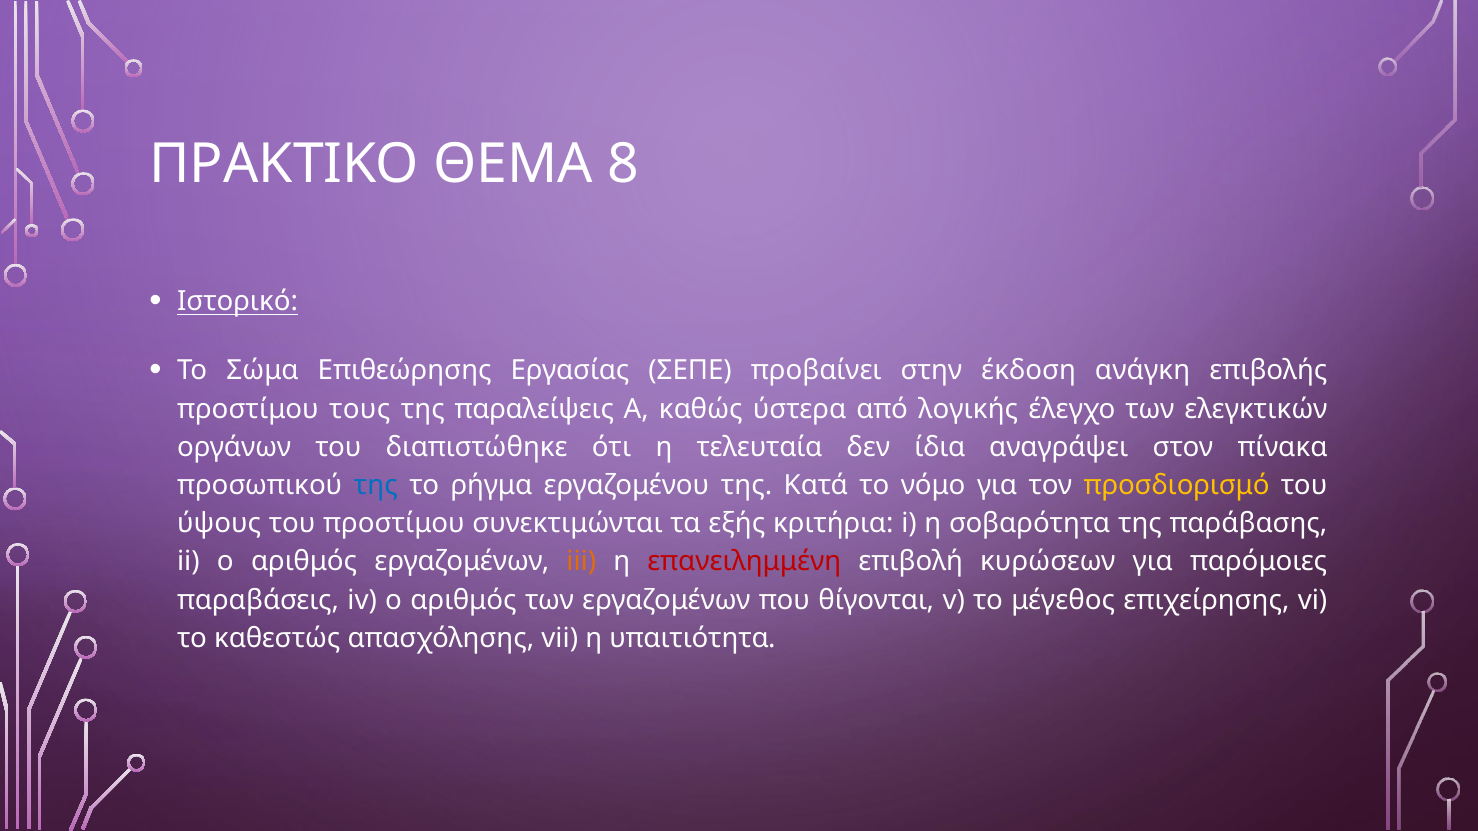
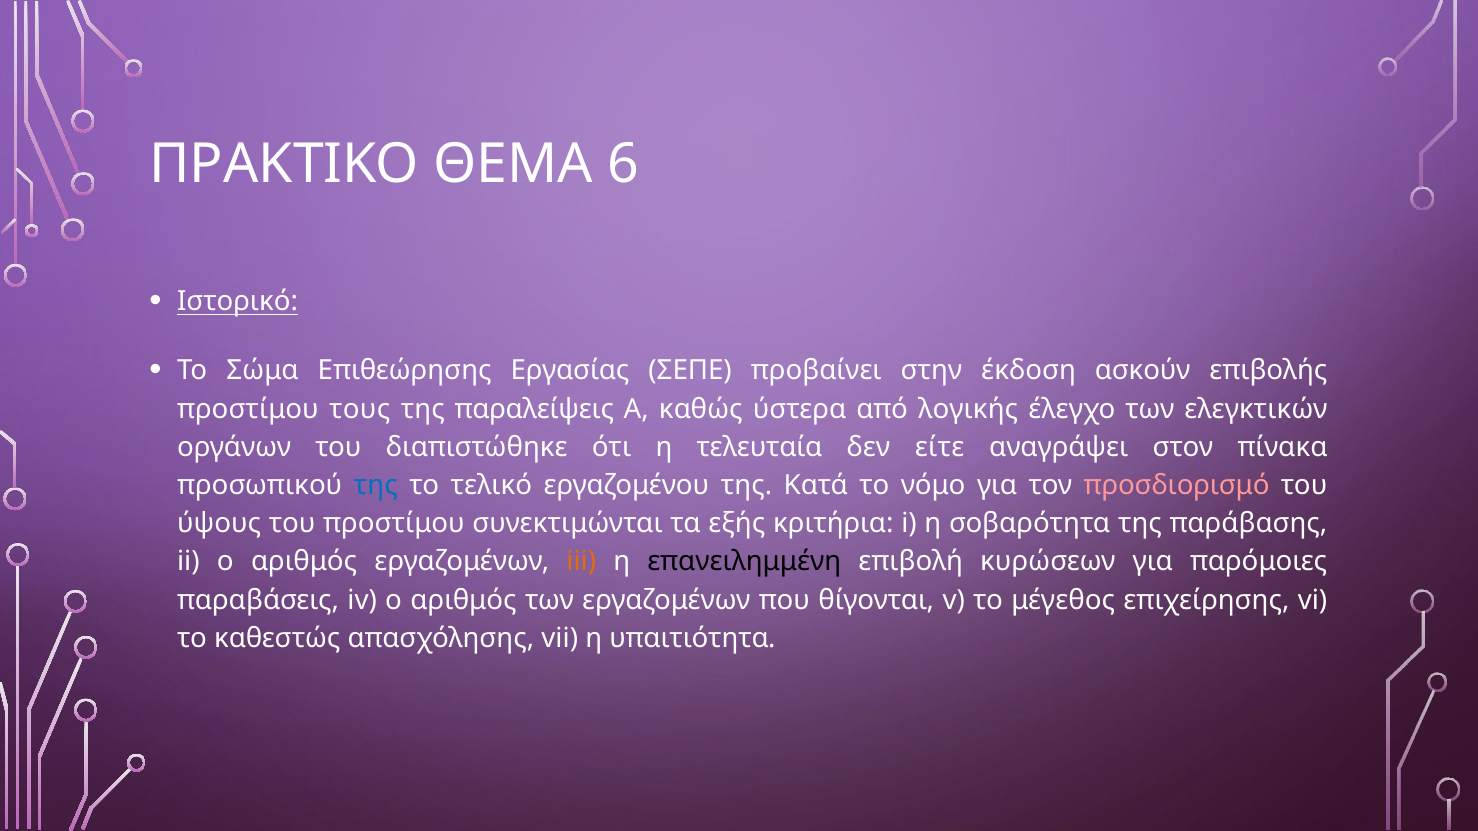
8: 8 -> 6 (624, 164)
ανάγκη: ανάγκη -> ασκούν (1143, 371)
ίδια: ίδια -> είτε (940, 447)
ρήγμα: ρήγμα -> τελικό (491, 486)
προσδιορισμό colour: yellow -> pink (1177, 486)
επανειλημμένη colour: red -> black (744, 562)
